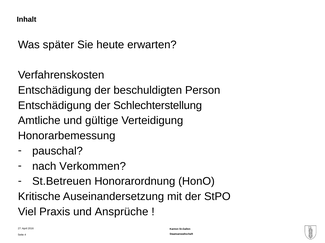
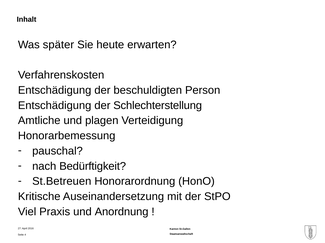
gültige: gültige -> plagen (102, 121)
Verkommen: Verkommen -> Bedürftigkeit (93, 166)
Ansprüche: Ansprüche -> Anordnung (122, 212)
